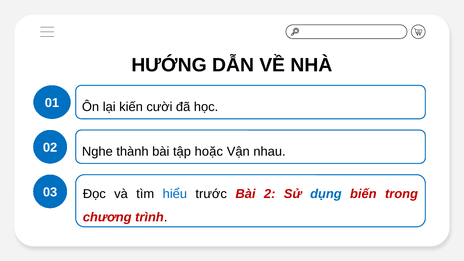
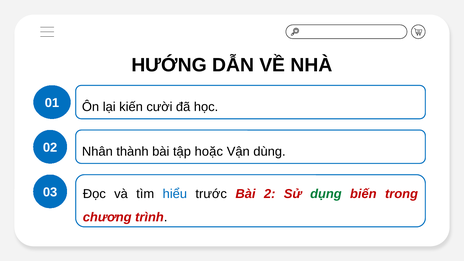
Nghe: Nghe -> Nhân (97, 151)
nhau: nhau -> dùng (269, 151)
dụng colour: blue -> green (326, 194)
